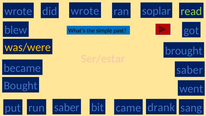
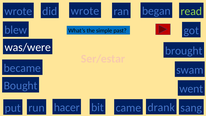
soplar: soplar -> began (156, 11)
was/were colour: yellow -> white (28, 47)
saber: saber -> swam (190, 70)
run saber: saber -> hacer (67, 107)
